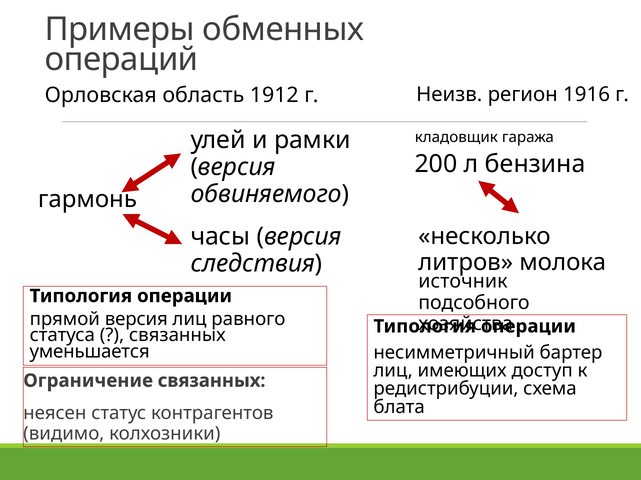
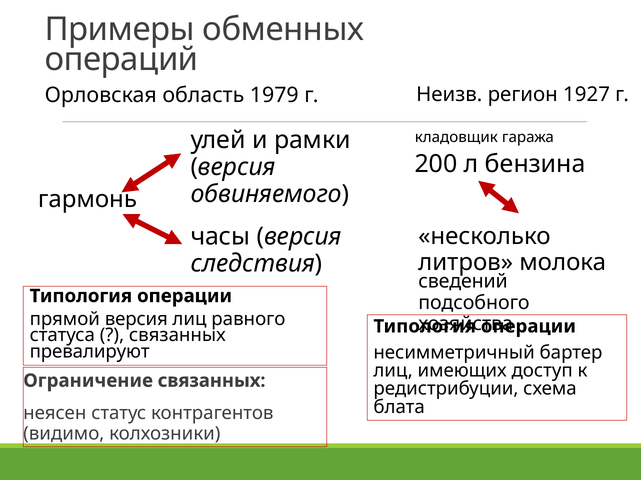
1916: 1916 -> 1927 (587, 95)
1912: 1912 -> 1979 (274, 95)
источник: источник -> сведений (463, 282)
уменьшается: уменьшается -> превалируют (90, 352)
